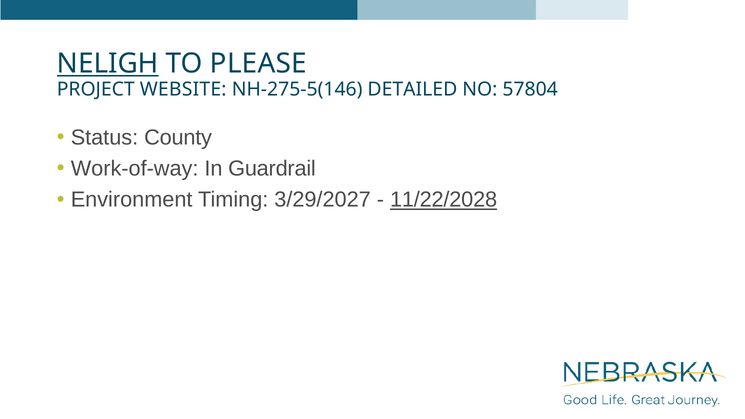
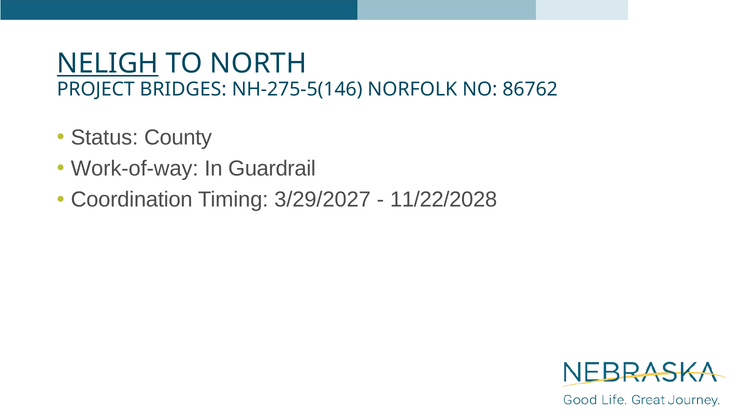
PLEASE: PLEASE -> NORTH (258, 64)
WEBSITE: WEBSITE -> BRIDGES (183, 89)
DETAILED: DETAILED -> NORFOLK (412, 89)
57804: 57804 -> 86762 (530, 89)
Environment: Environment -> Coordination (132, 200)
11/22/2028 underline: present -> none (444, 200)
